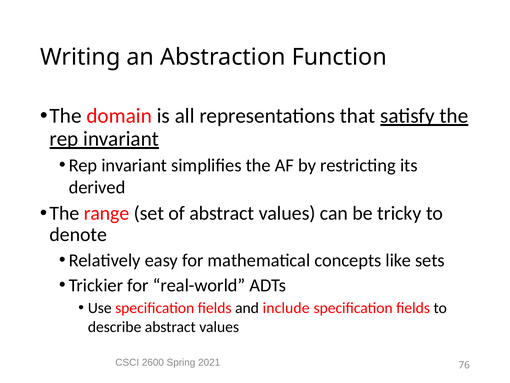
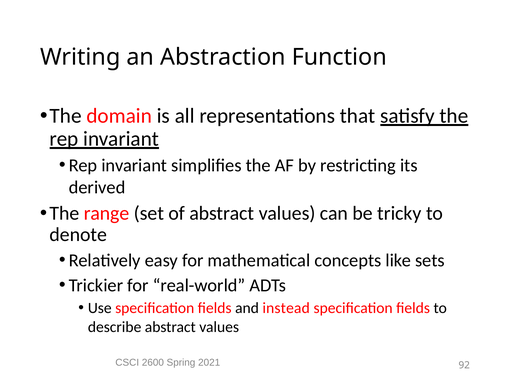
include: include -> instead (286, 308)
76: 76 -> 92 (464, 365)
